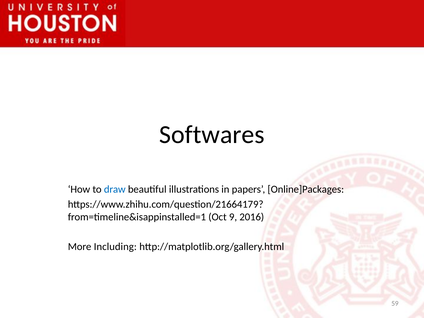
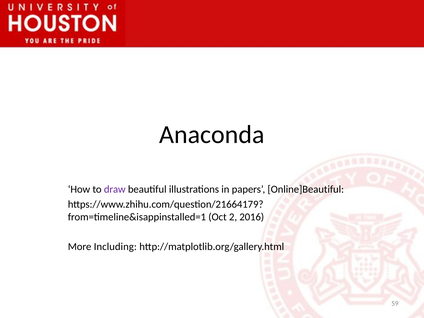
Softwares: Softwares -> Anaconda (212, 135)
draw colour: blue -> purple (115, 189)
Online]Packages: Online]Packages -> Online]Beautiful (306, 189)
9: 9 -> 2 (233, 217)
